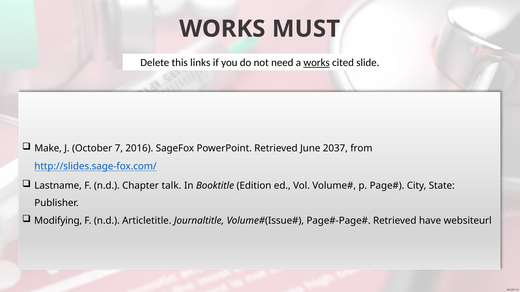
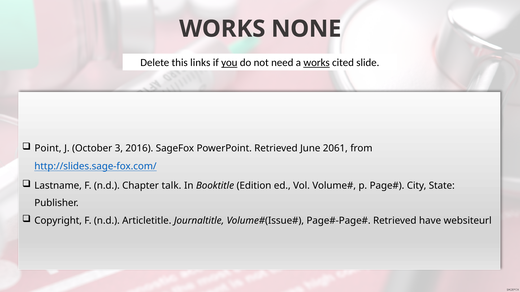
MUST: MUST -> NONE (306, 29)
you underline: none -> present (229, 63)
Make: Make -> Point (48, 148)
7: 7 -> 3 (119, 148)
2037: 2037 -> 2061 (335, 148)
Modifying: Modifying -> Copyright (58, 221)
